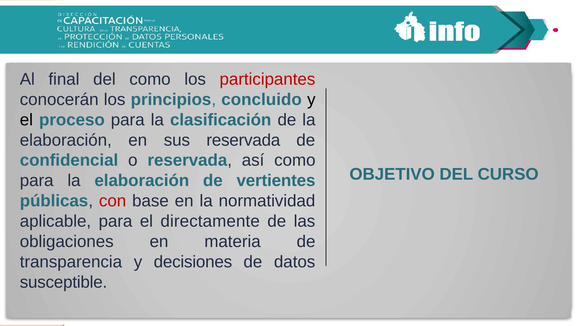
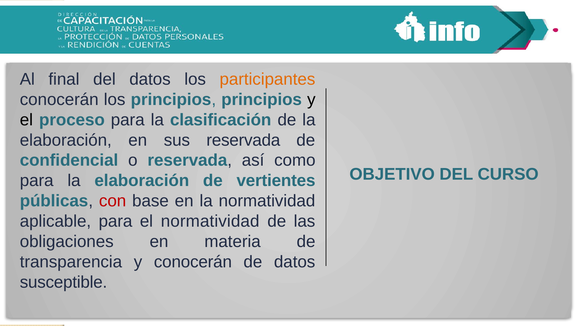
del como: como -> datos (150, 79)
participantes colour: red -> orange (267, 79)
principios concluido: concluido -> principios (262, 100)
el directamente: directamente -> normatividad (210, 221)
y decisiones: decisiones -> conocerán (193, 262)
